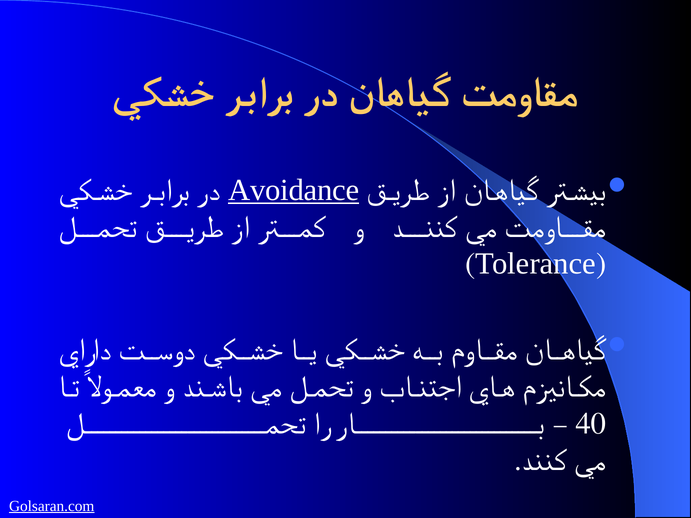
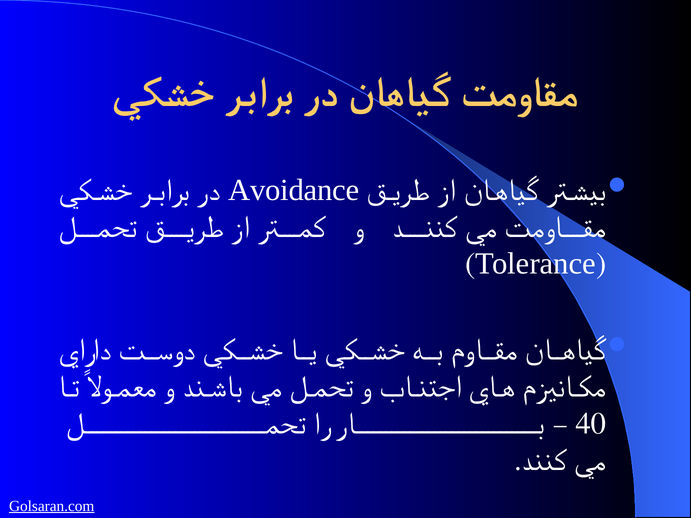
Avoidance underline: present -> none (294, 190)
